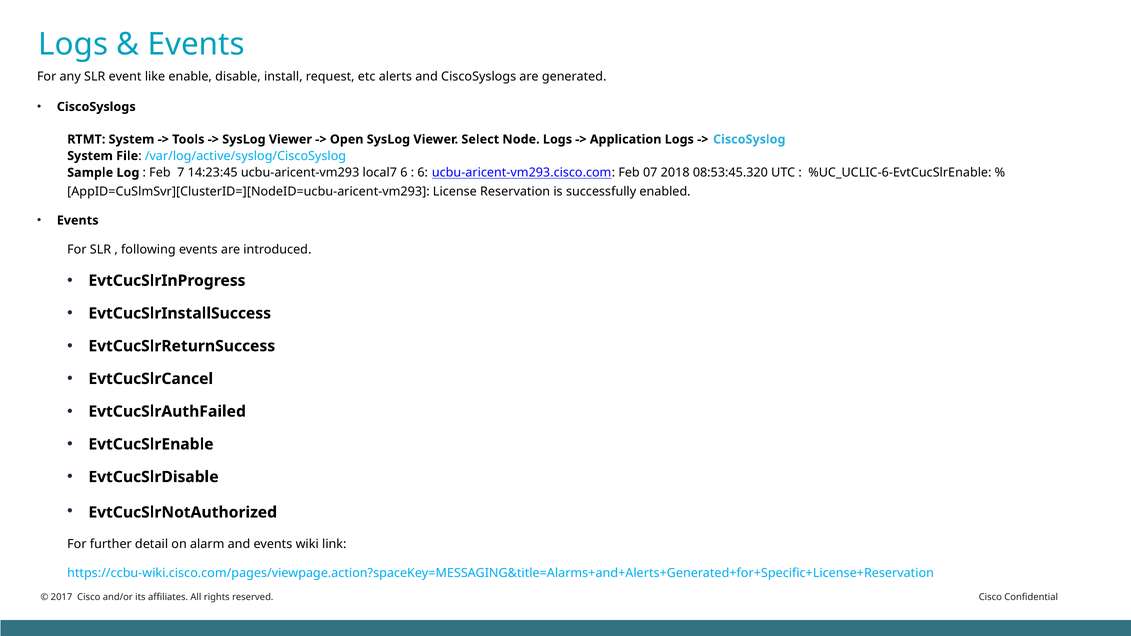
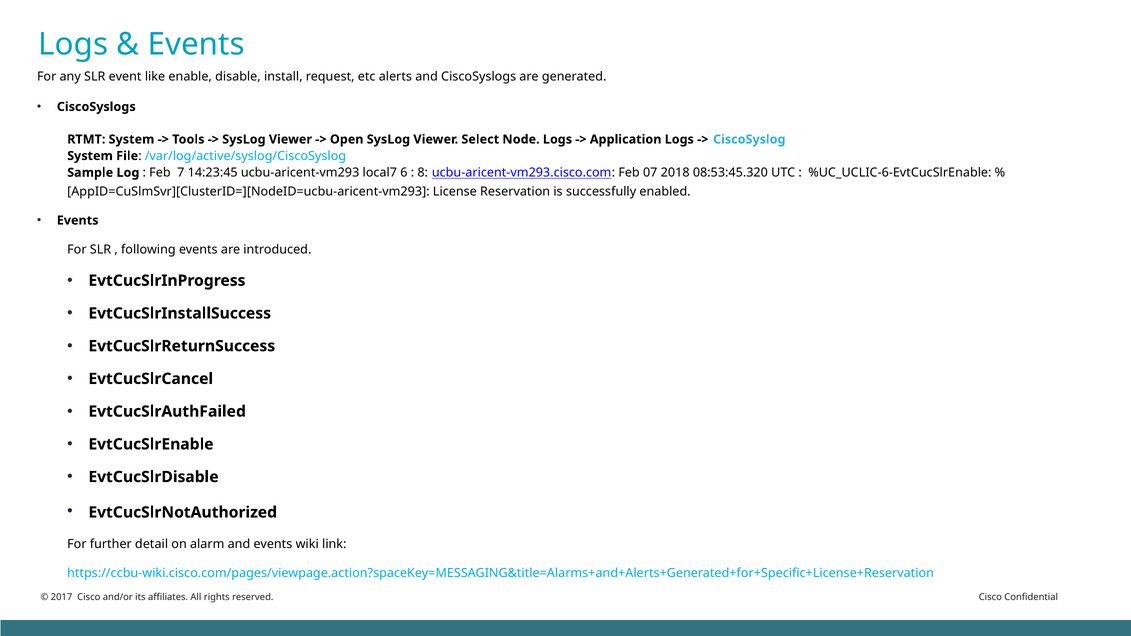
6: 6 -> 8 (423, 173)
